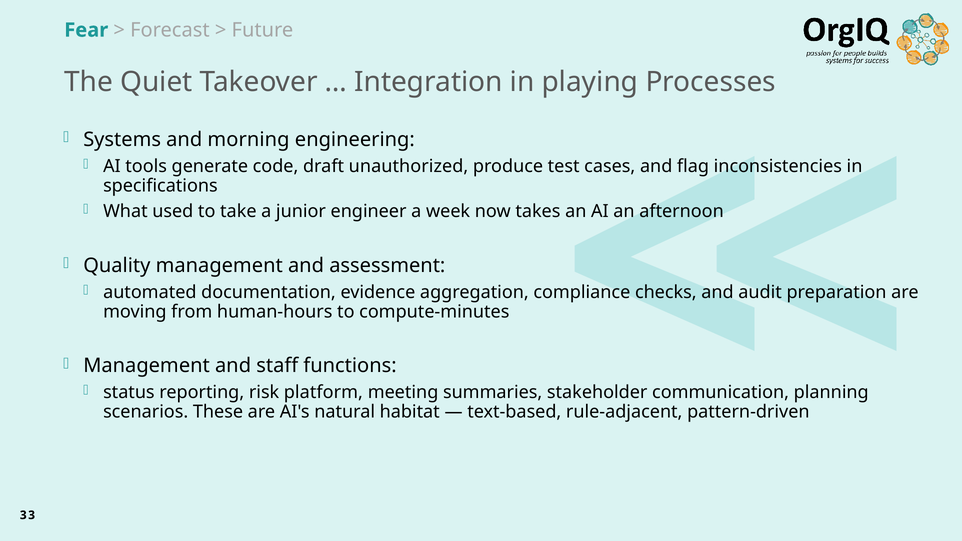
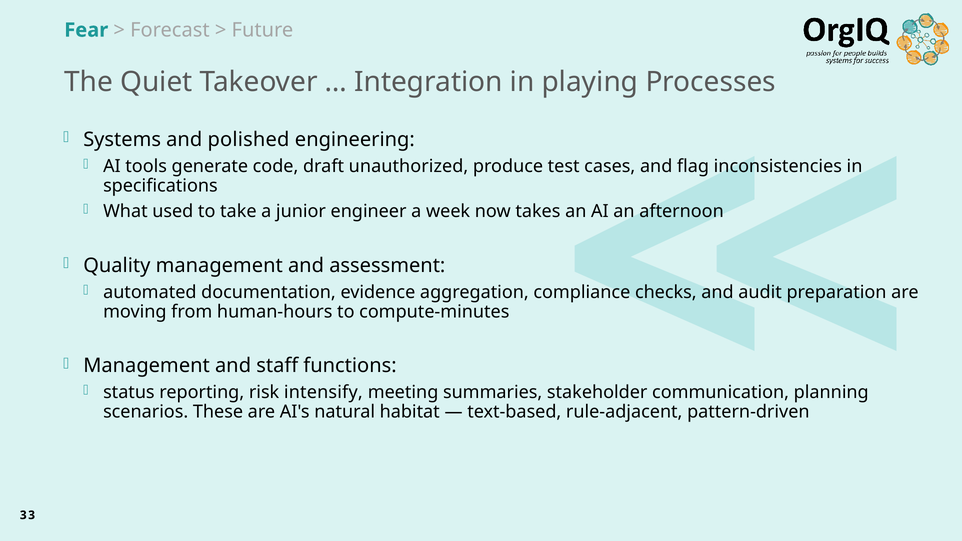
morning: morning -> polished (248, 140)
platform: platform -> intensify (323, 393)
